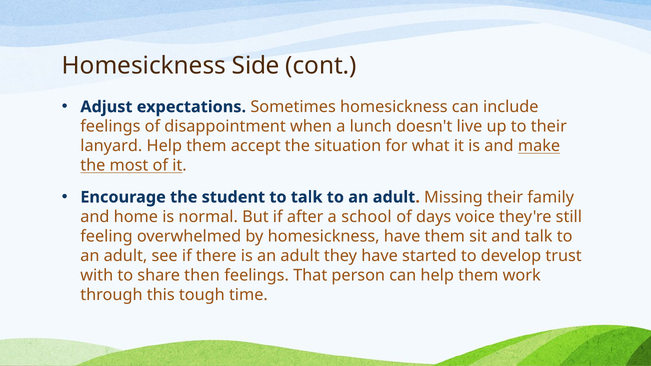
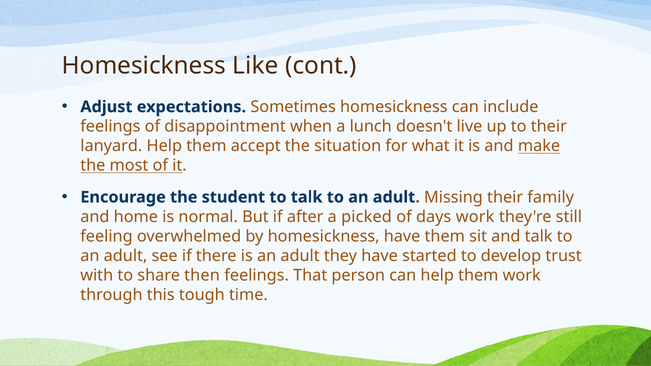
Side: Side -> Like (256, 66)
school: school -> picked (366, 217)
days voice: voice -> work (475, 217)
